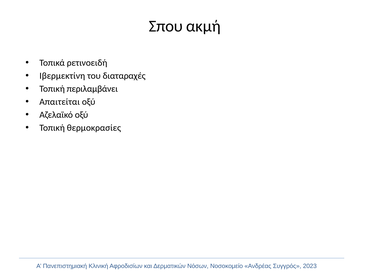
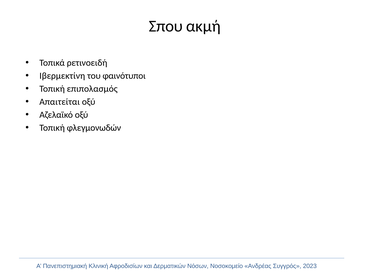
διαταραχές: διαταραχές -> φαινότυποι (124, 76)
περιλαμβάνει: περιλαμβάνει -> επιπολασμός (92, 89)
θερμοκρασίες: θερμοκρασίες -> φλεγμονωδών (94, 127)
